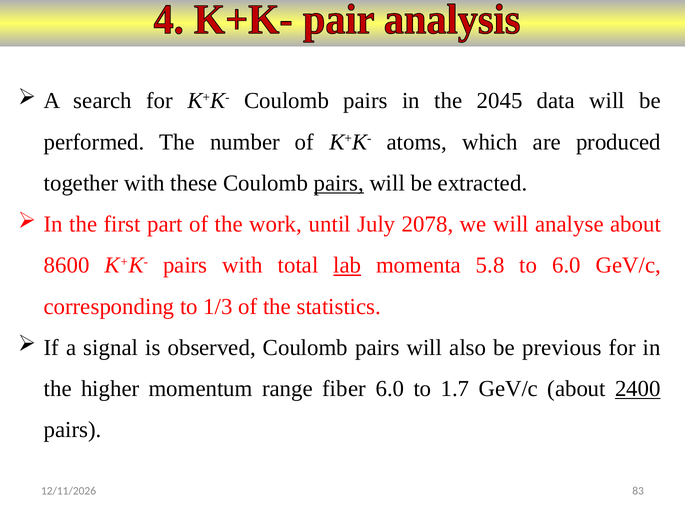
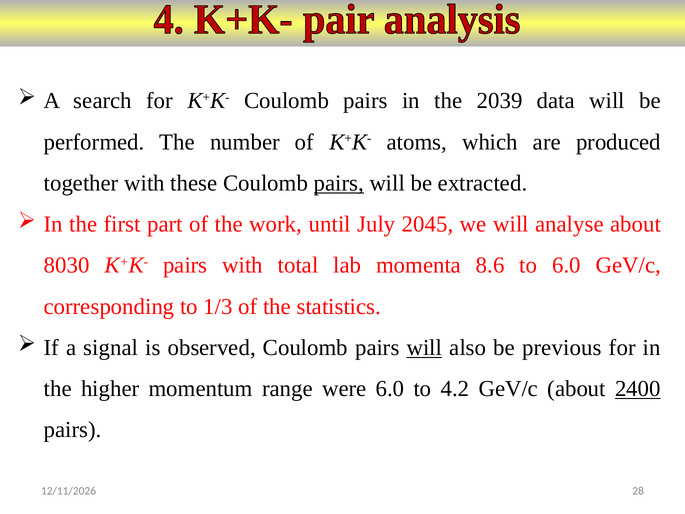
2045: 2045 -> 2039 (500, 101)
2078: 2078 -> 2045 (428, 224)
8600: 8600 -> 8030 (67, 265)
lab underline: present -> none (347, 265)
5.8: 5.8 -> 8.6 (490, 265)
will underline: none -> present (424, 347)
fiber: fiber -> were (344, 389)
1.7: 1.7 -> 4.2 (455, 389)
83: 83 -> 28 (638, 491)
